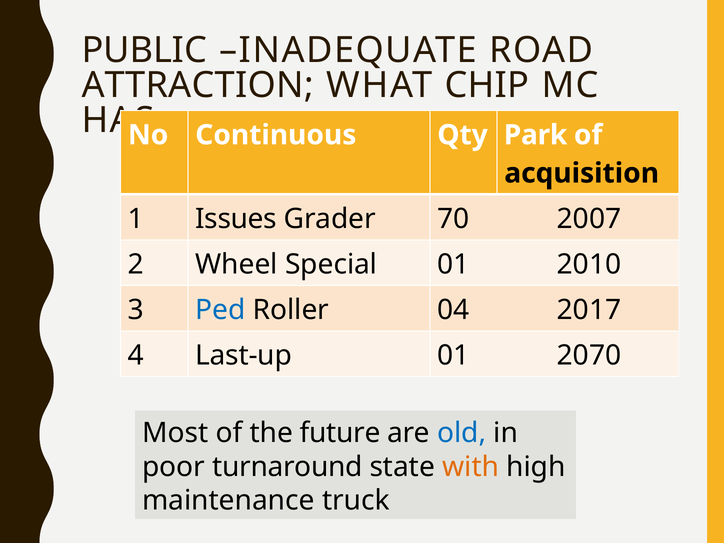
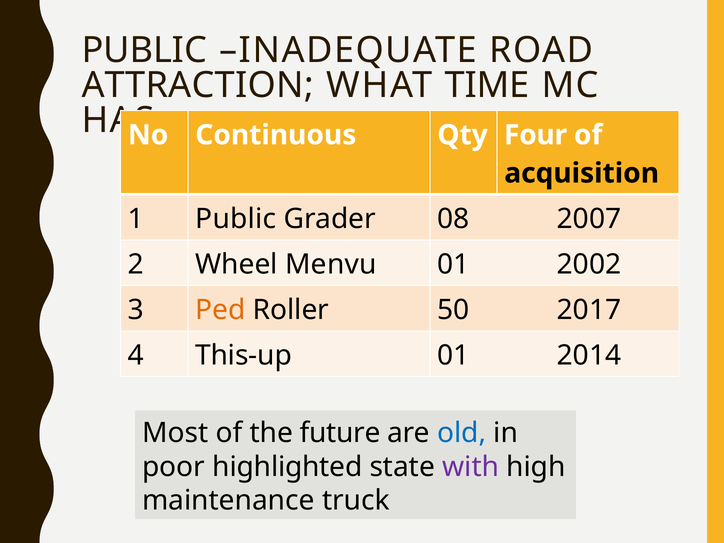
CHIP: CHIP -> TIME (487, 85)
Park: Park -> Four (536, 135)
1 Issues: Issues -> Public (236, 219)
70: 70 -> 08 (453, 219)
Special: Special -> Menvu (331, 264)
2010: 2010 -> 2002 (589, 264)
Ped colour: blue -> orange (220, 310)
04: 04 -> 50 (453, 310)
Last-up: Last-up -> This-up (244, 355)
2070: 2070 -> 2014 (589, 355)
turnaround: turnaround -> highlighted (287, 467)
with colour: orange -> purple (471, 467)
